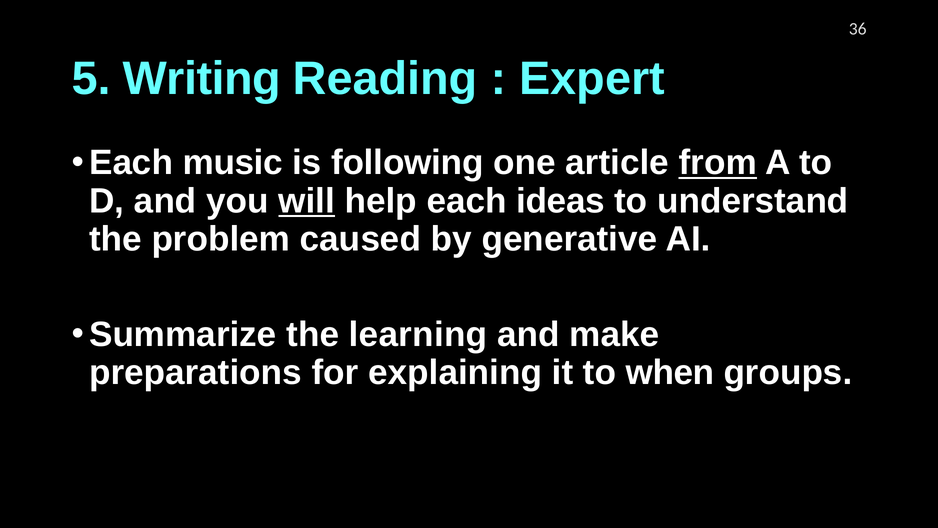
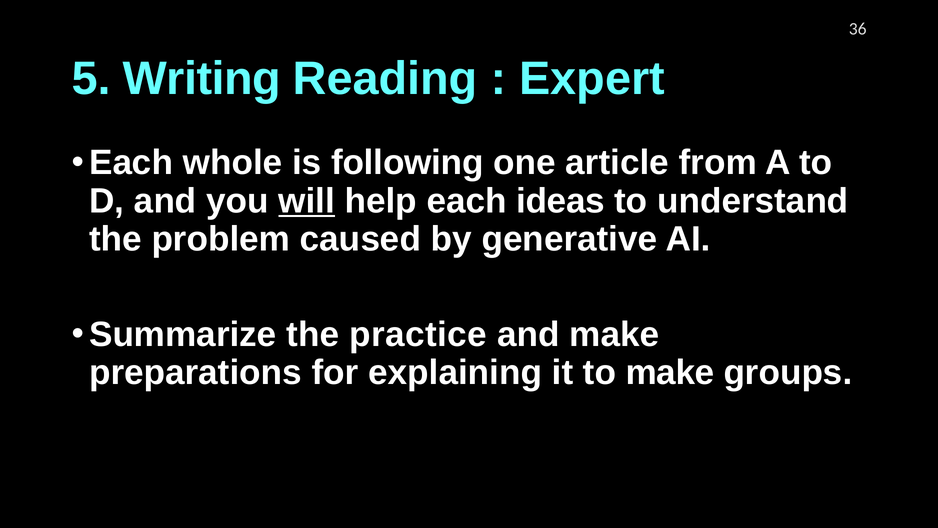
music: music -> whole (233, 163)
from underline: present -> none (718, 163)
learning: learning -> practice (418, 334)
to when: when -> make (670, 372)
